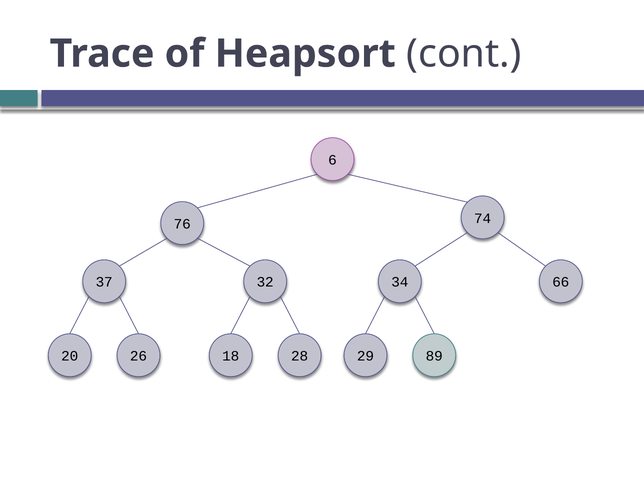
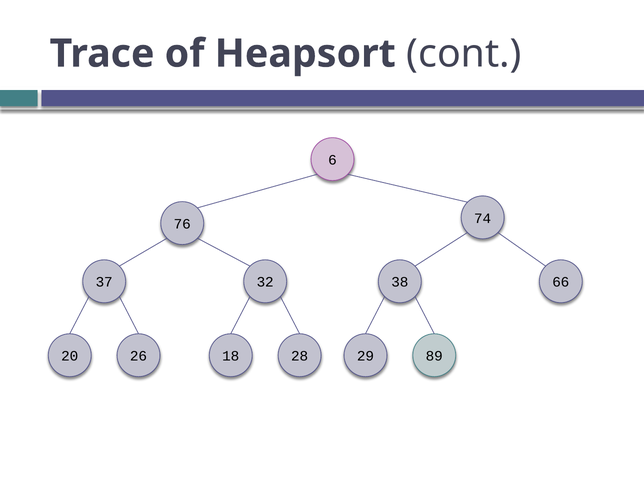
34: 34 -> 38 (400, 282)
